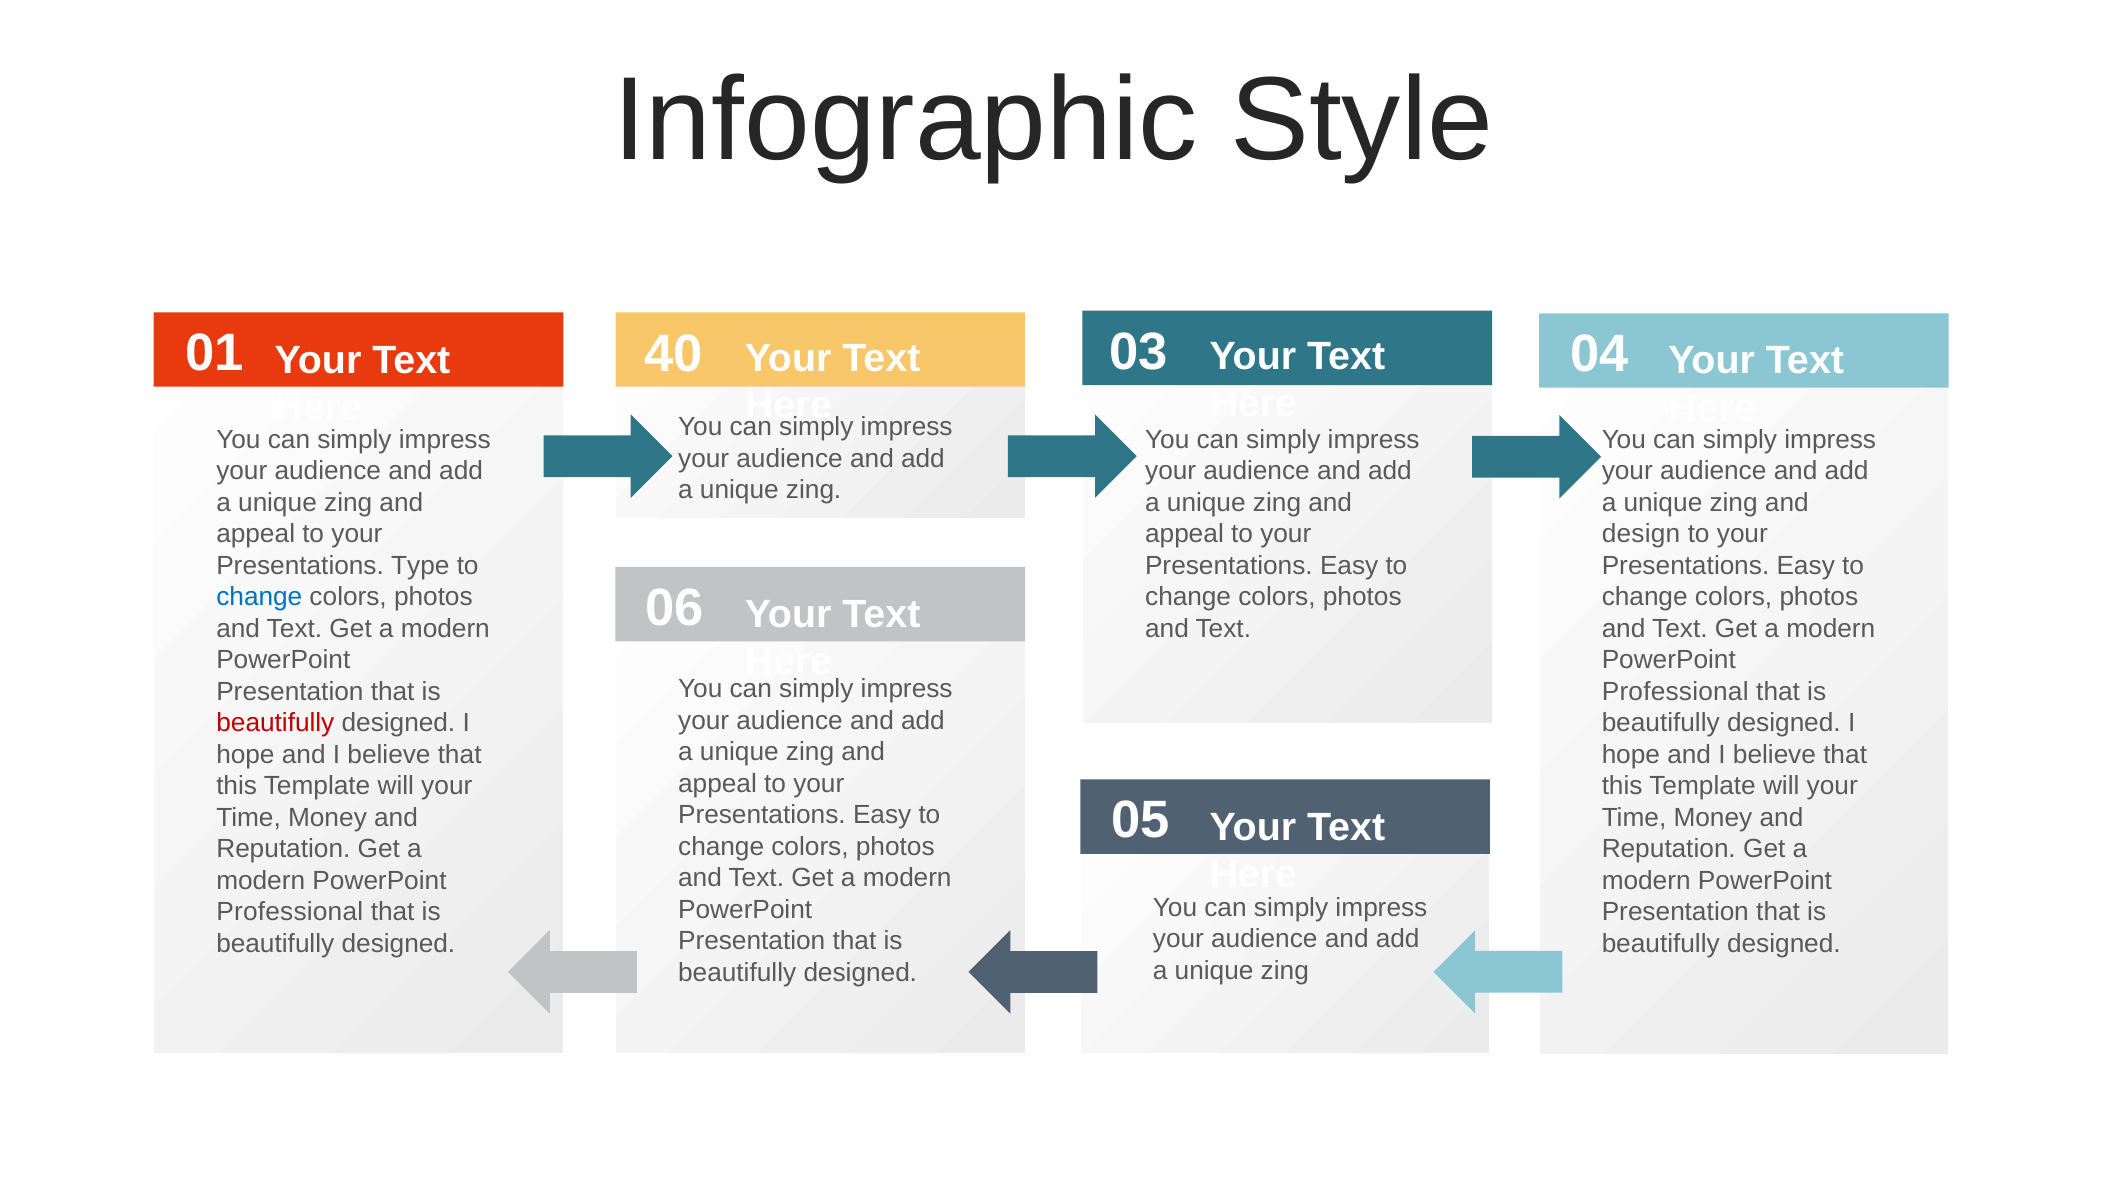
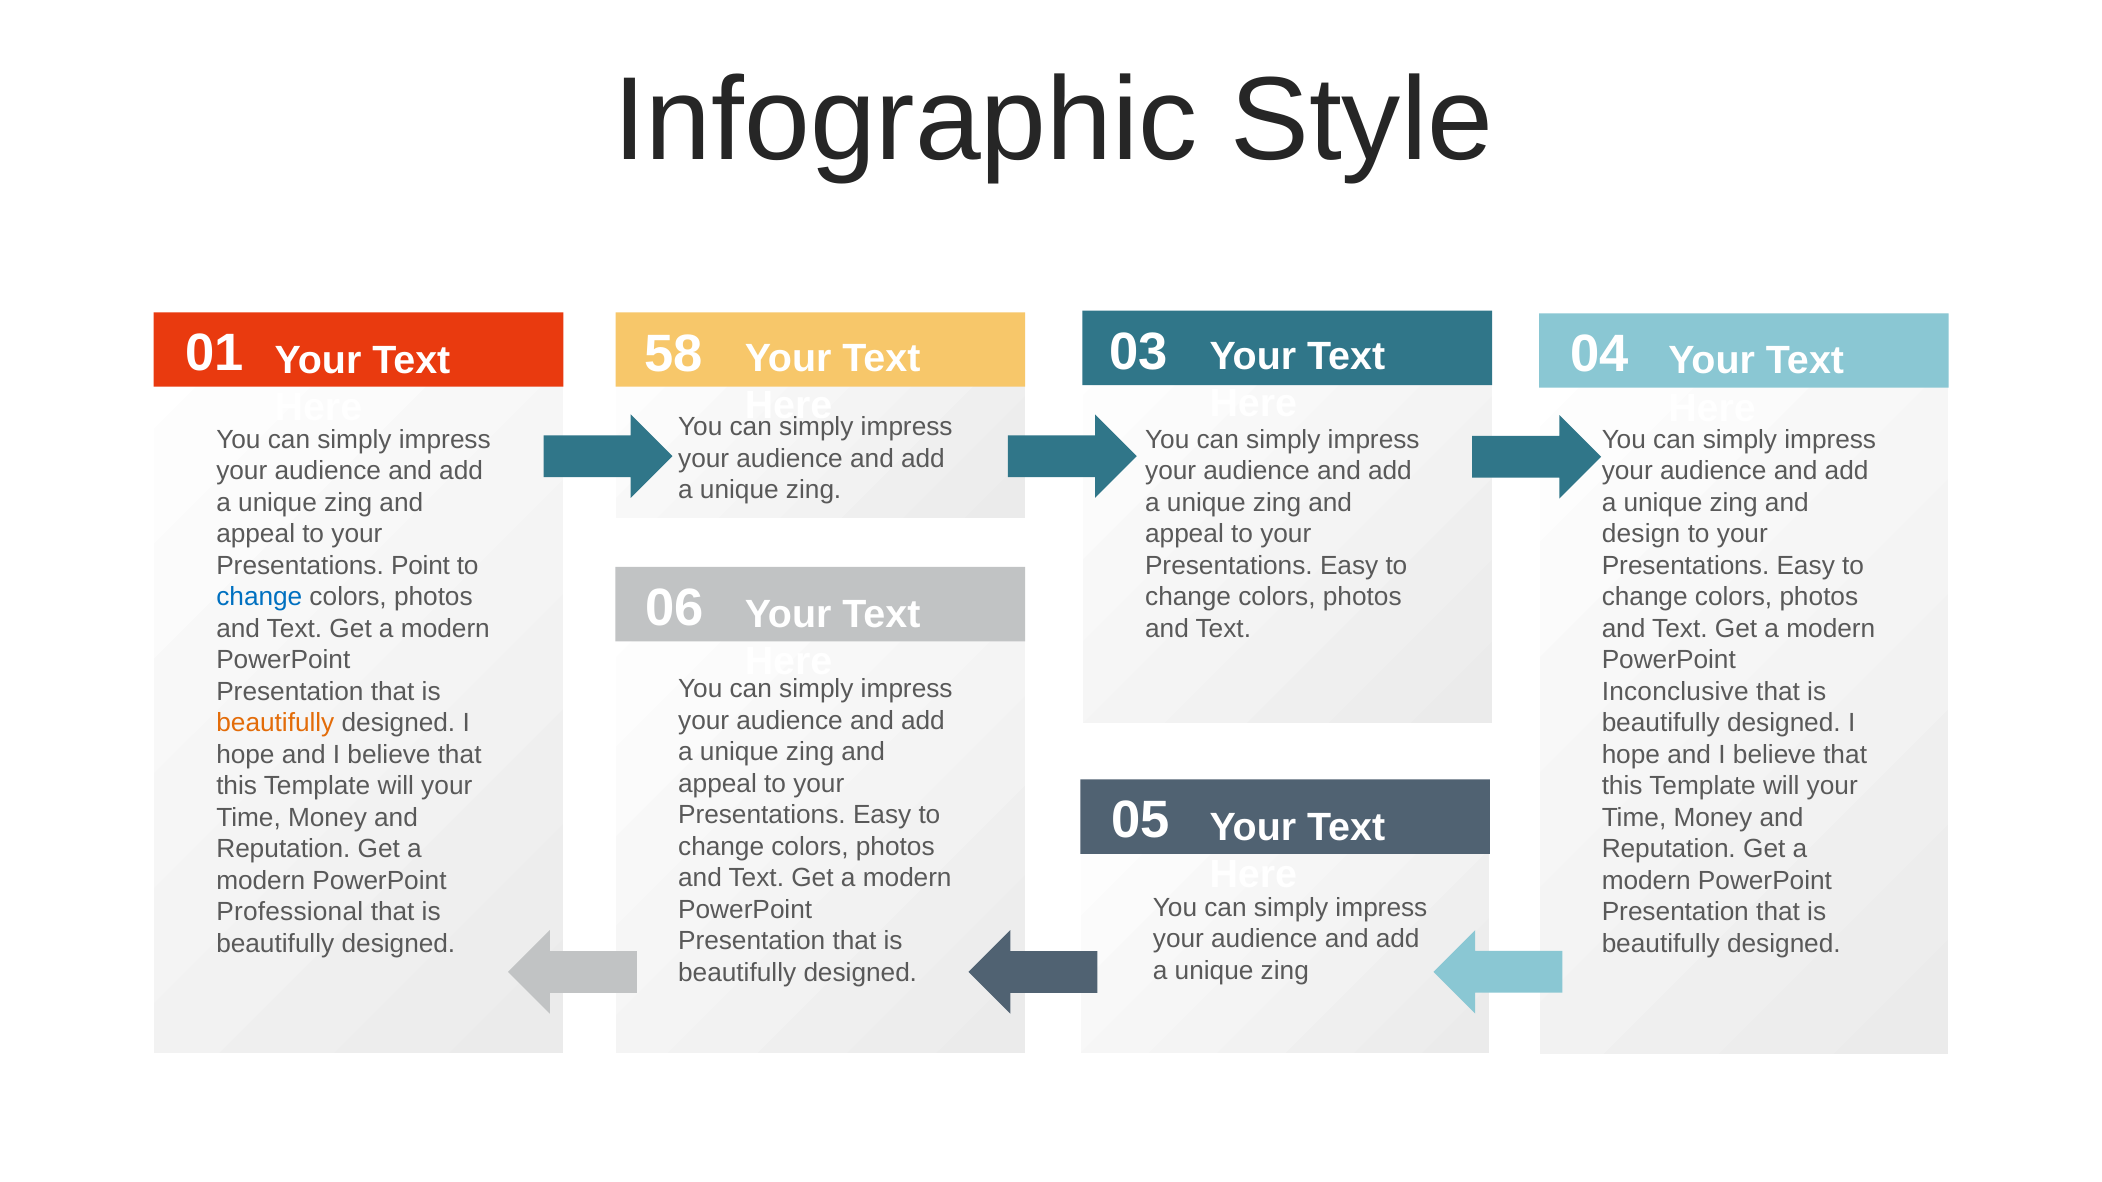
40: 40 -> 58 (674, 354)
Type: Type -> Point (420, 566)
Professional: Professional -> Inconclusive (1675, 692)
beautifully colour: red -> orange (275, 723)
